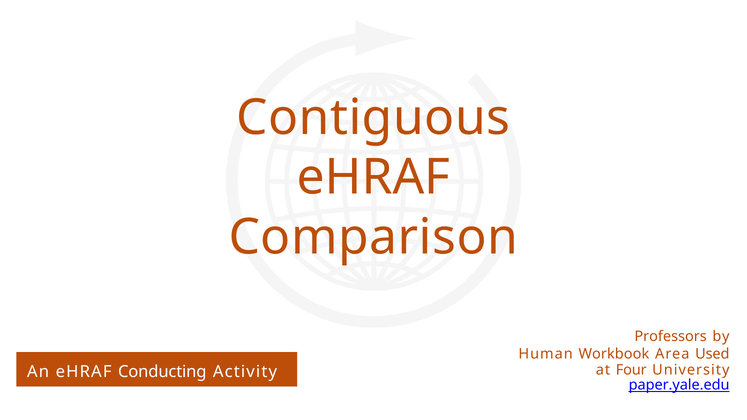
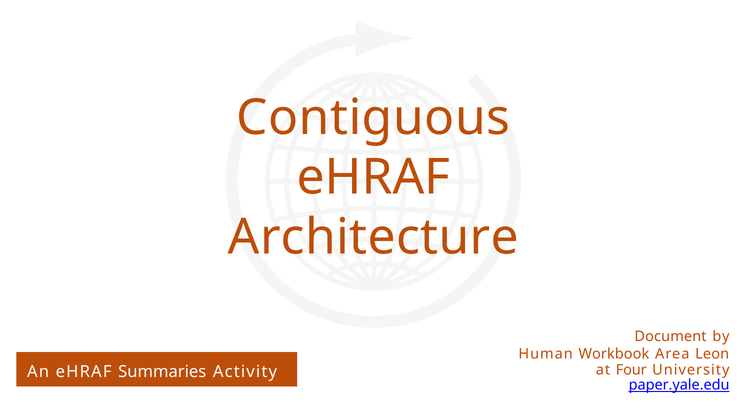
Comparison: Comparison -> Architecture (373, 237)
Professors: Professors -> Document (671, 337)
Used: Used -> Leon (712, 354)
Conducting: Conducting -> Summaries (162, 372)
